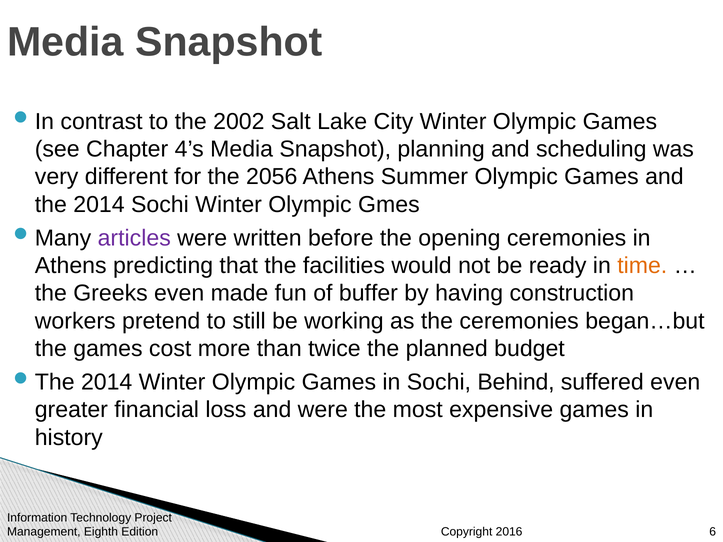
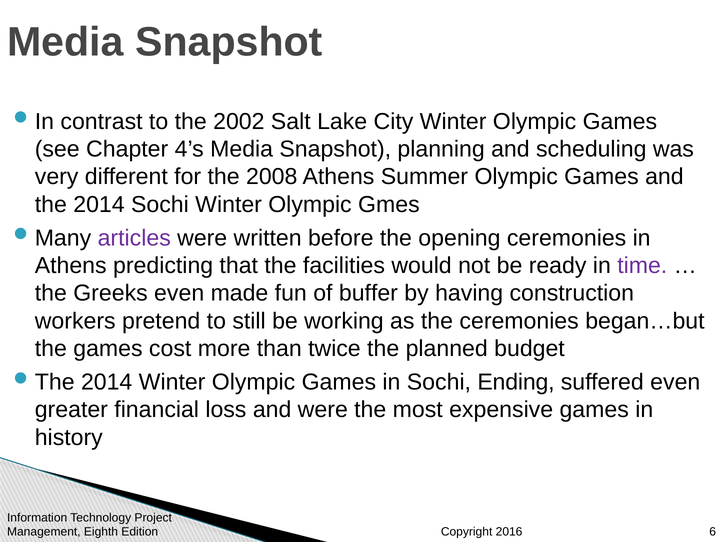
2056: 2056 -> 2008 (272, 177)
time colour: orange -> purple (642, 266)
Behind: Behind -> Ending (516, 382)
